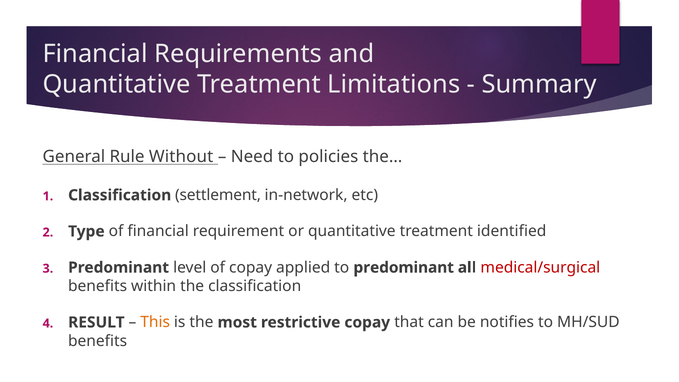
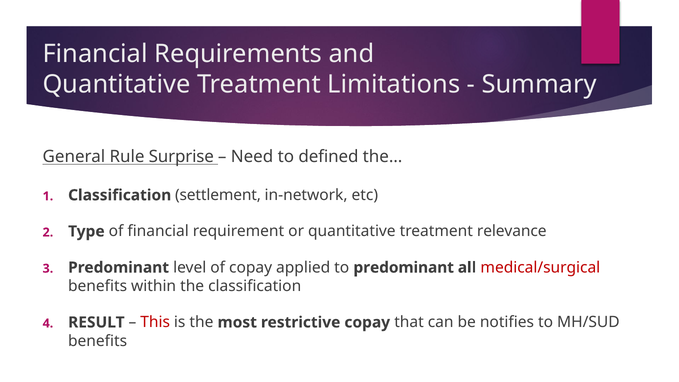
Without: Without -> Surprise (181, 157)
policies: policies -> defined (328, 157)
identified: identified -> relevance (512, 231)
This colour: orange -> red (155, 322)
